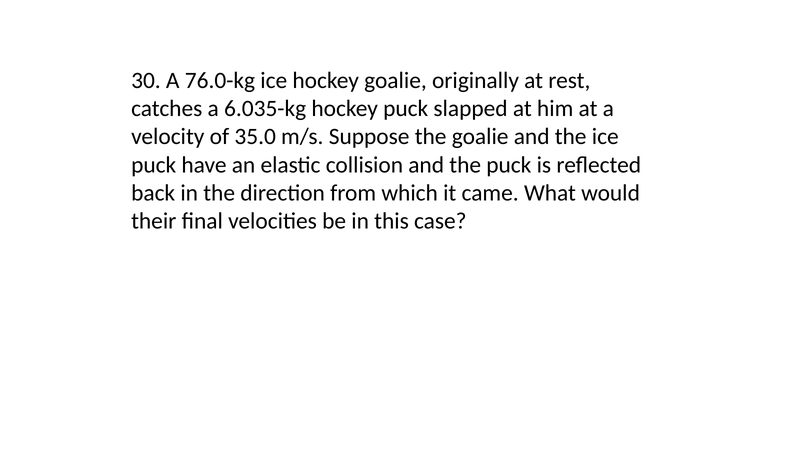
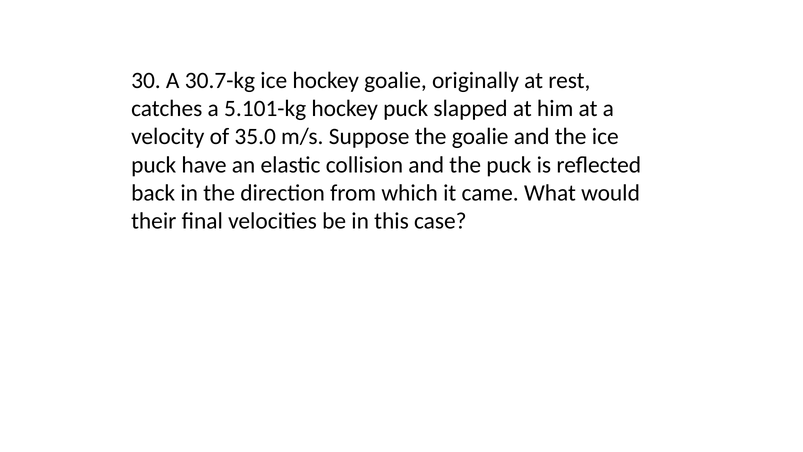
76.0-kg: 76.0-kg -> 30.7-kg (220, 80)
6.035-kg: 6.035-kg -> 5.101-kg (265, 109)
